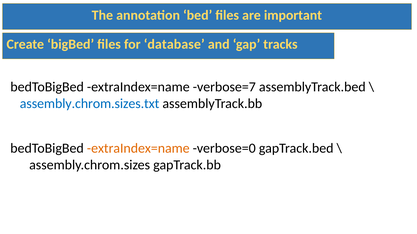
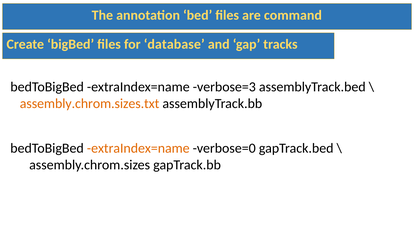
important: important -> command (293, 15)
verbose=7: verbose=7 -> verbose=3 (224, 87)
assembly.chrom.sizes.txt colour: blue -> orange (90, 104)
